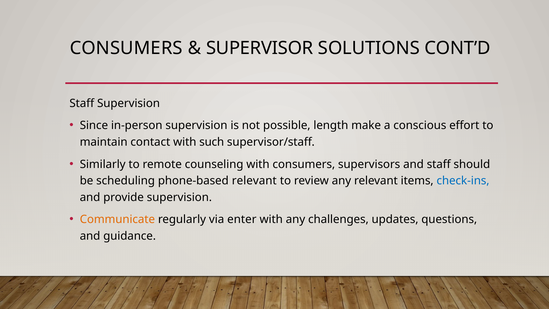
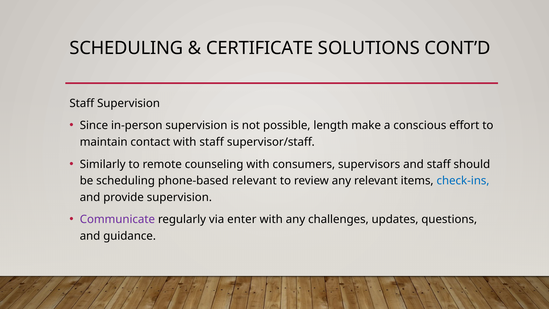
CONSUMERS: CONSUMERS -> SCHEDULING (126, 48)
SUPERVISOR: SUPERVISOR -> CERTIFICATE (260, 48)
with such: such -> staff (212, 142)
Communicate colour: orange -> purple (117, 219)
